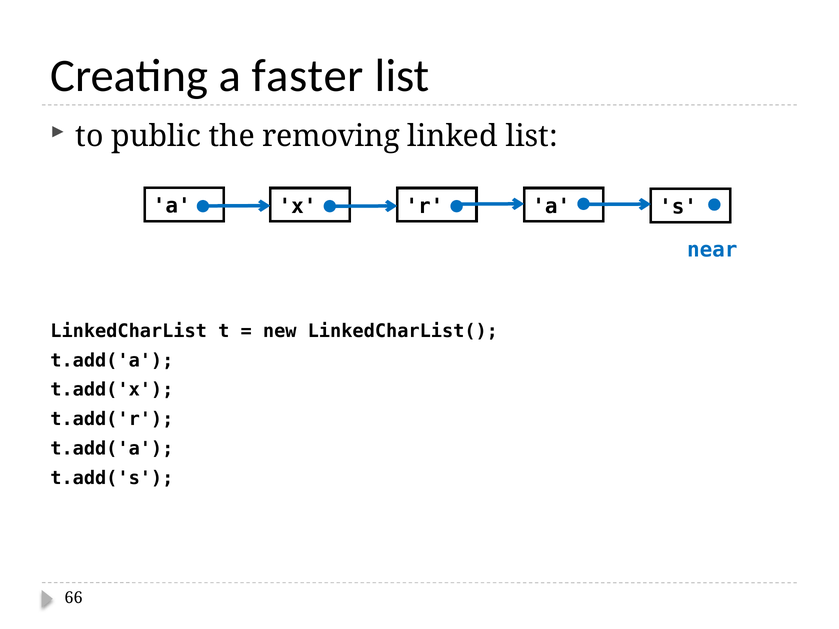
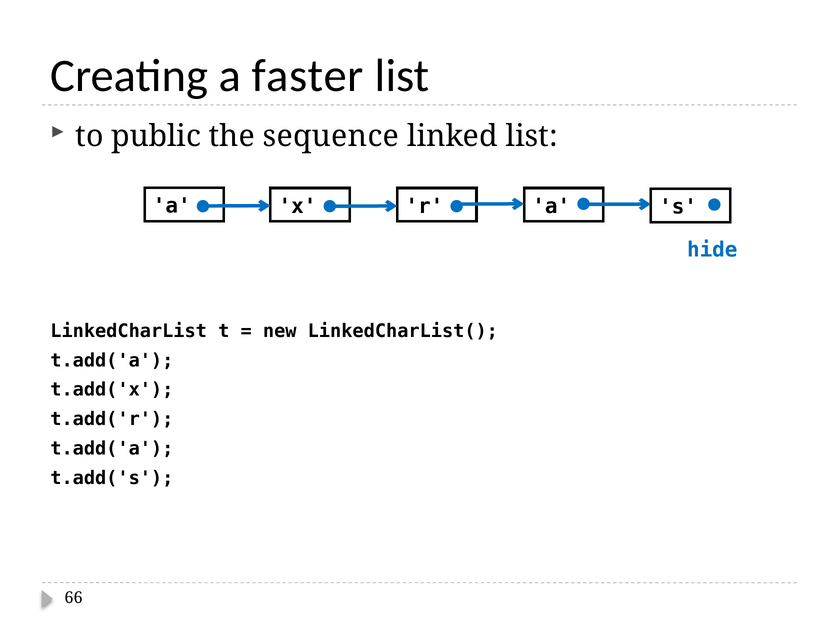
removing: removing -> sequence (331, 136)
near: near -> hide (712, 250)
